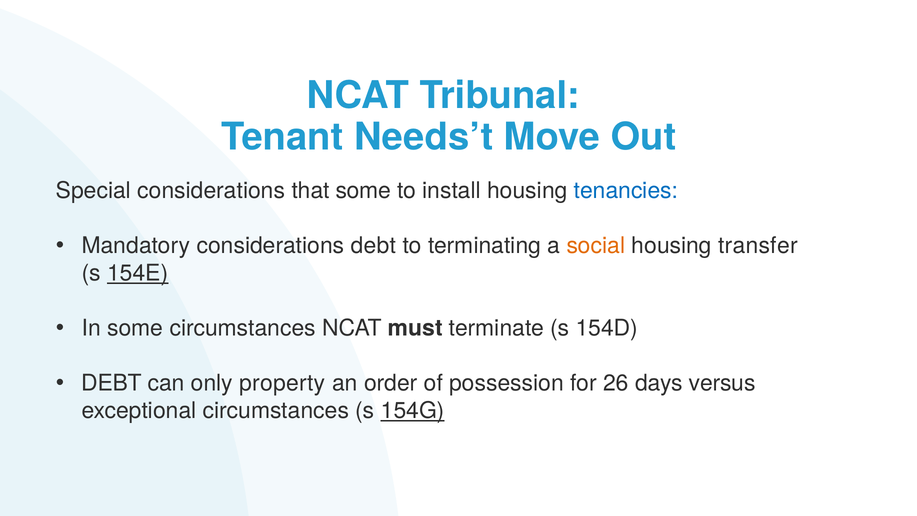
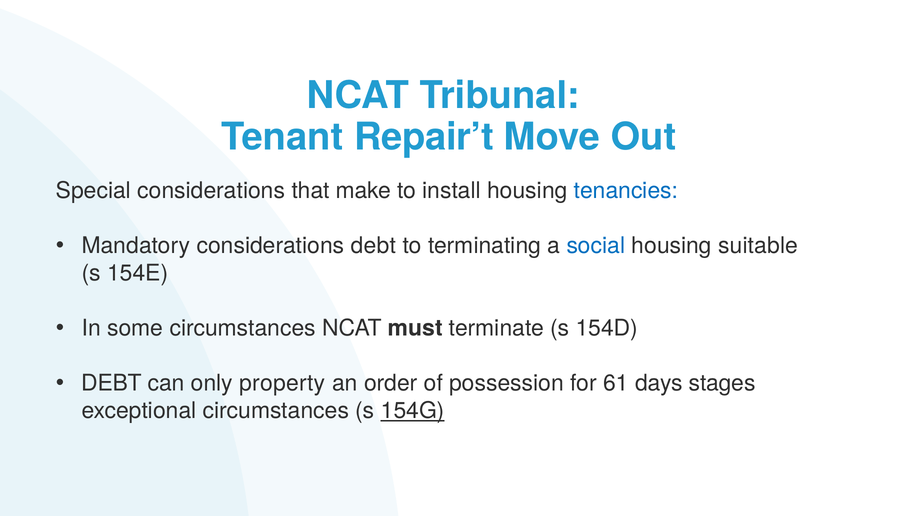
Needs’t: Needs’t -> Repair’t (424, 137)
that some: some -> make (363, 191)
social colour: orange -> blue (596, 246)
transfer: transfer -> suitable (758, 246)
154E underline: present -> none (138, 273)
26: 26 -> 61 (616, 383)
versus: versus -> stages (722, 383)
